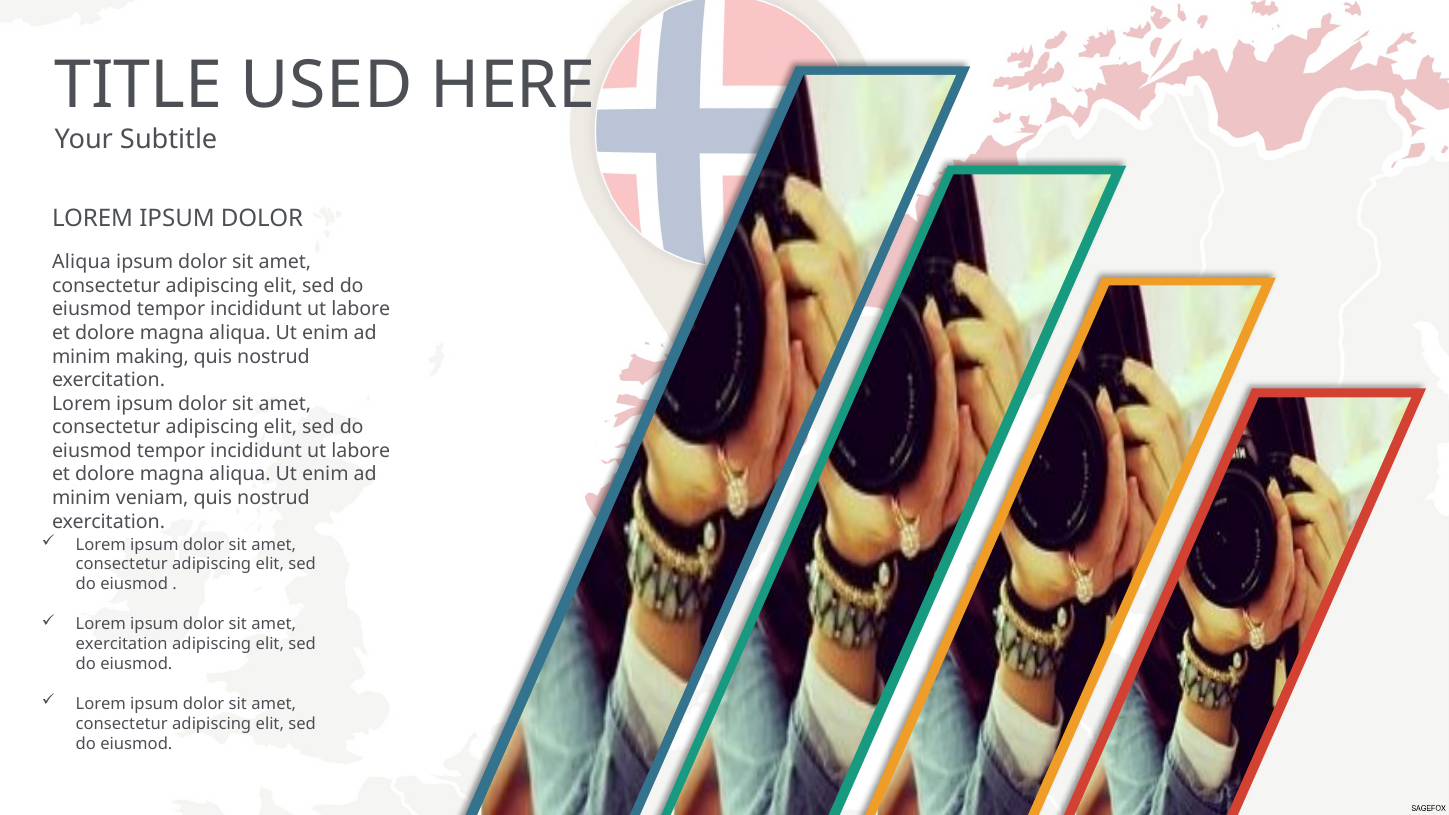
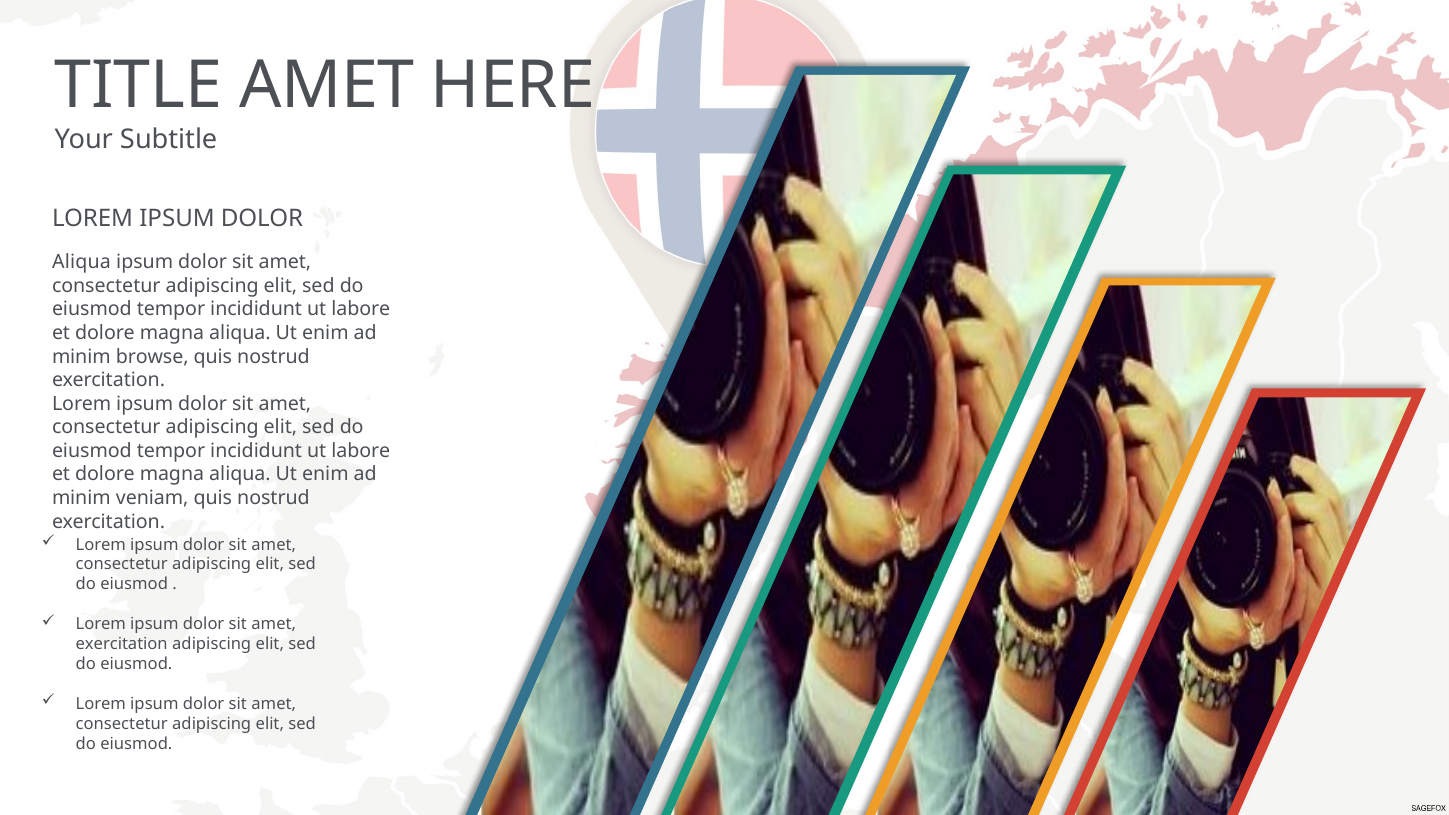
TITLE USED: USED -> AMET (327, 86)
making: making -> browse (152, 357)
